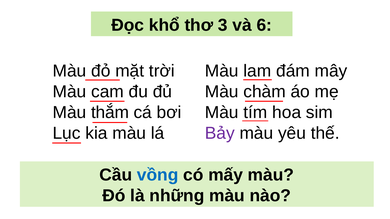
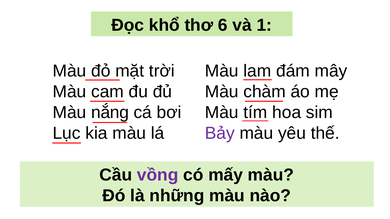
3: 3 -> 6 (223, 25)
6: 6 -> 1 (264, 25)
thắm: thắm -> nắng (110, 113)
vồng colour: blue -> purple (158, 175)
